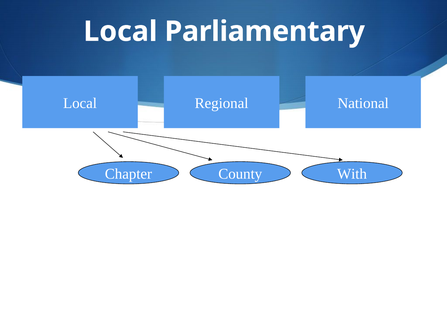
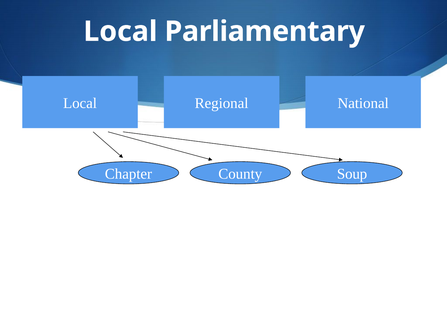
With: With -> Soup (352, 174)
